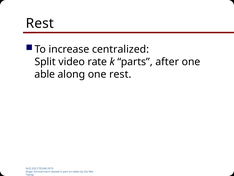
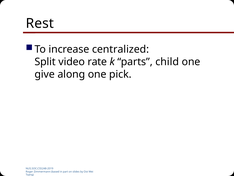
after: after -> child (167, 62)
able: able -> give (45, 74)
one rest: rest -> pick (120, 74)
